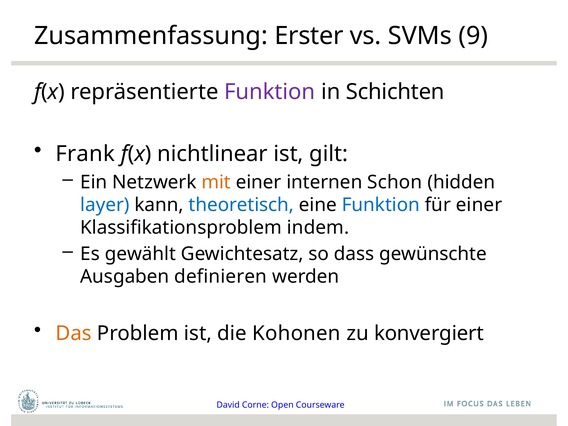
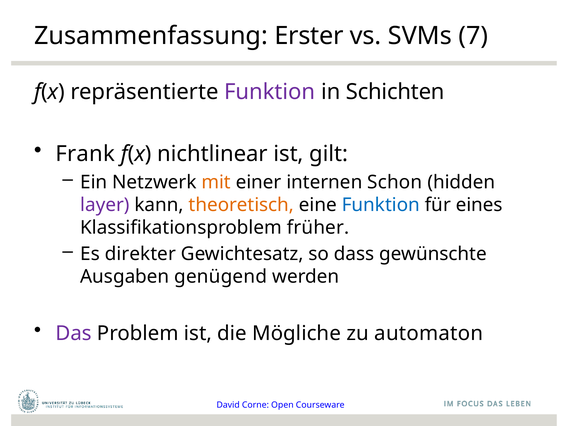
9: 9 -> 7 (473, 36)
layer colour: blue -> purple (105, 205)
theoretisch colour: blue -> orange (241, 205)
für einer: einer -> eines (479, 205)
indem: indem -> früher (318, 228)
gewählt: gewählt -> direkter (140, 254)
definieren: definieren -> genügend (221, 277)
Das colour: orange -> purple (74, 333)
Kohonen: Kohonen -> Mögliche (297, 333)
konvergiert: konvergiert -> automaton (429, 333)
